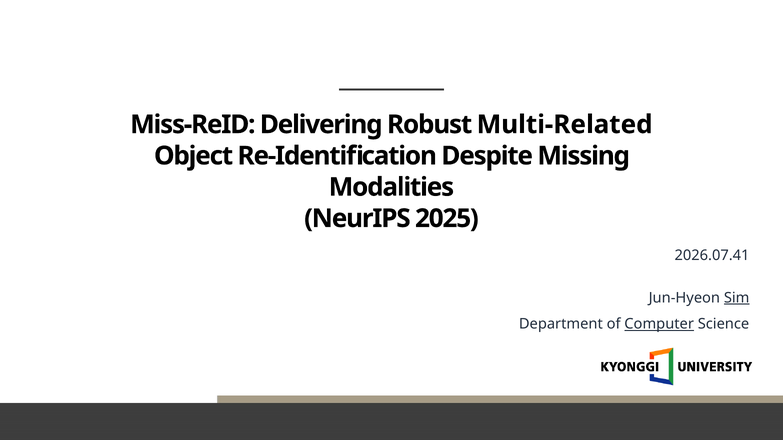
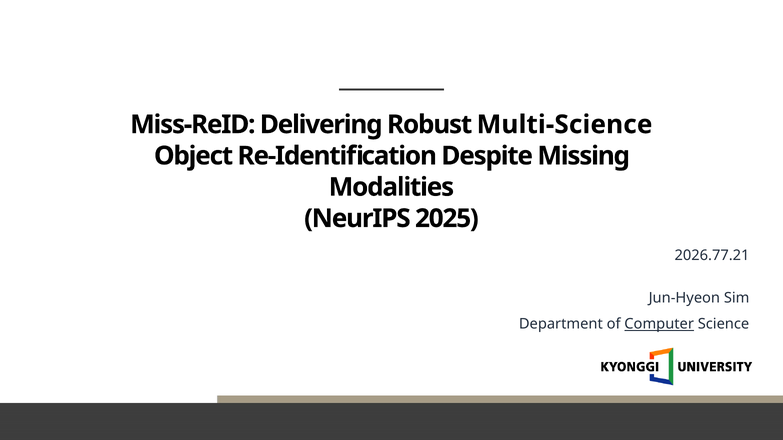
Multi-Related: Multi-Related -> Multi-Science (565, 125)
2026.07.41: 2026.07.41 -> 2026.77.21 (712, 255)
Sim underline: present -> none (737, 298)
